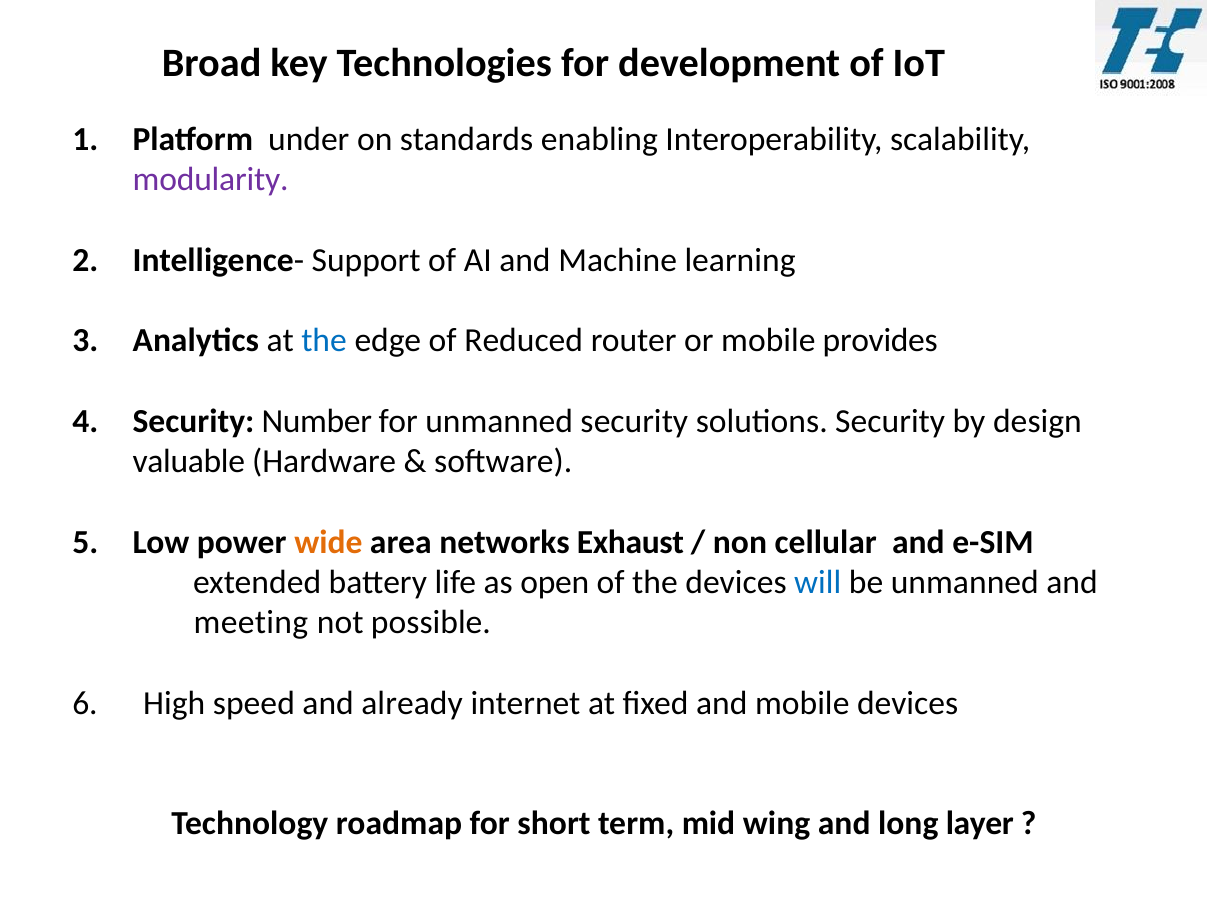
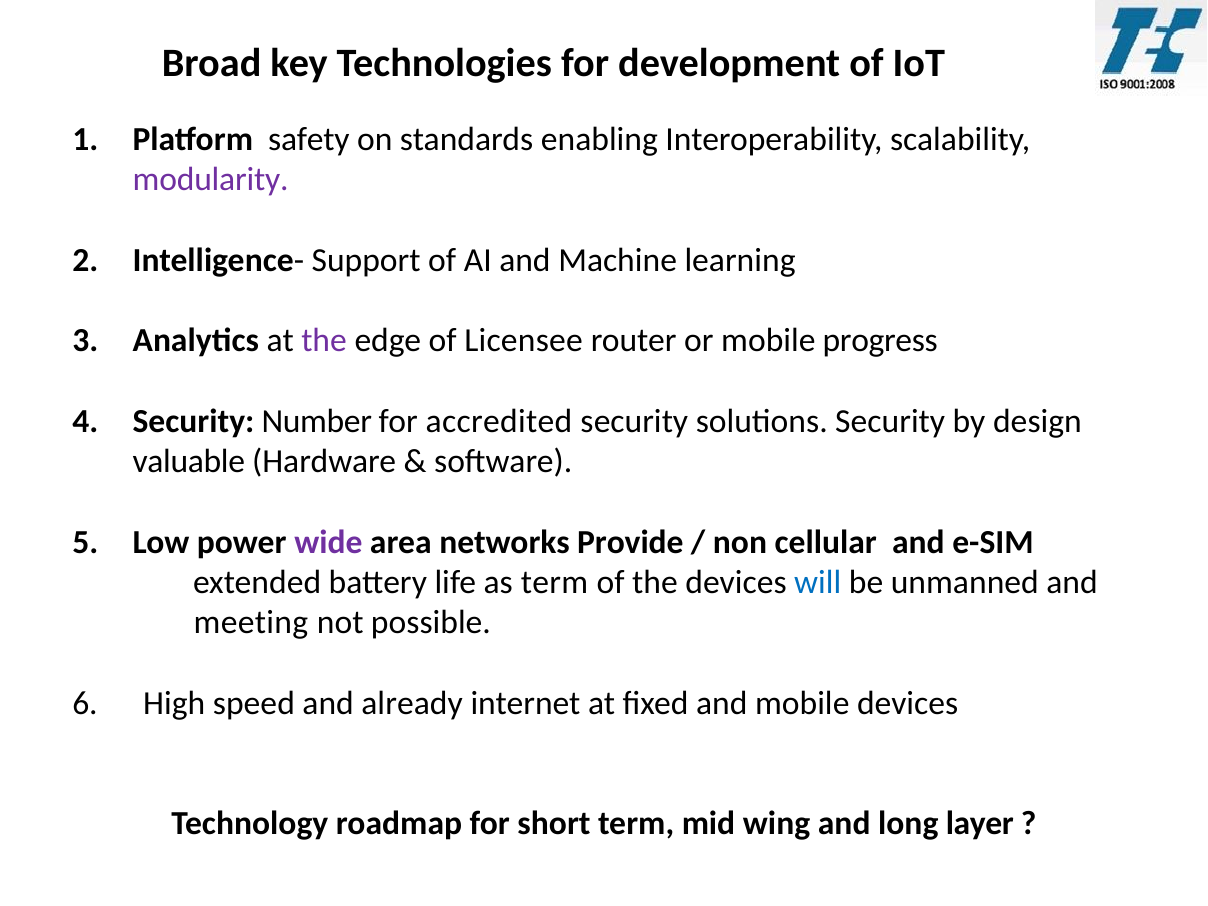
under: under -> safety (309, 139)
the colour: blue -> purple (324, 341)
Reduced: Reduced -> Licensee (524, 341)
provides: provides -> progress (880, 341)
for unmanned: unmanned -> accredited (499, 421)
wide colour: orange -> purple (328, 542)
Exhaust: Exhaust -> Provide (630, 542)
as open: open -> term (555, 582)
